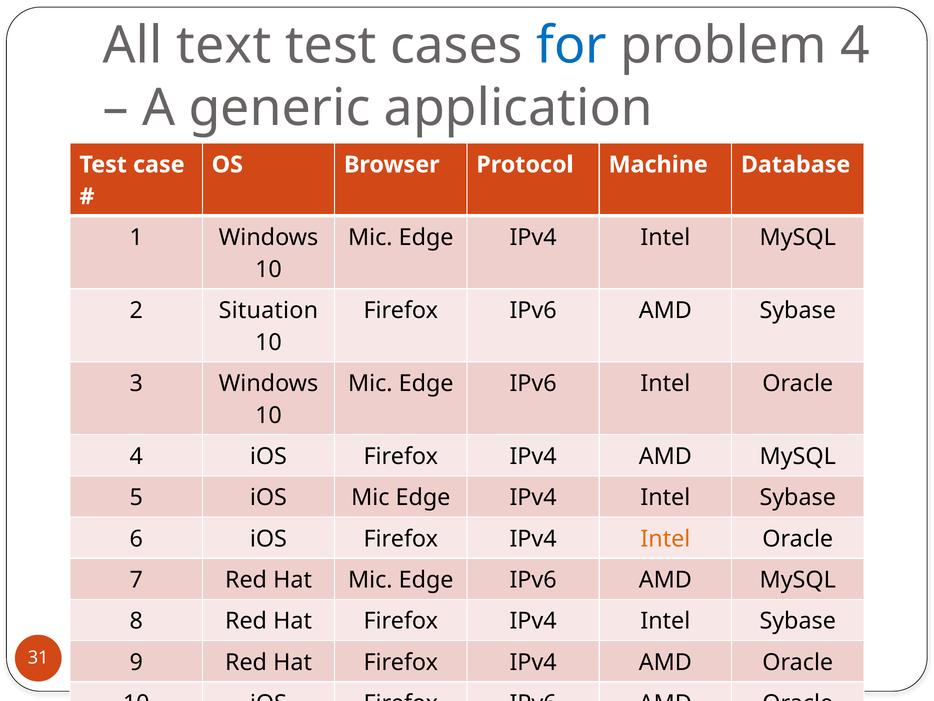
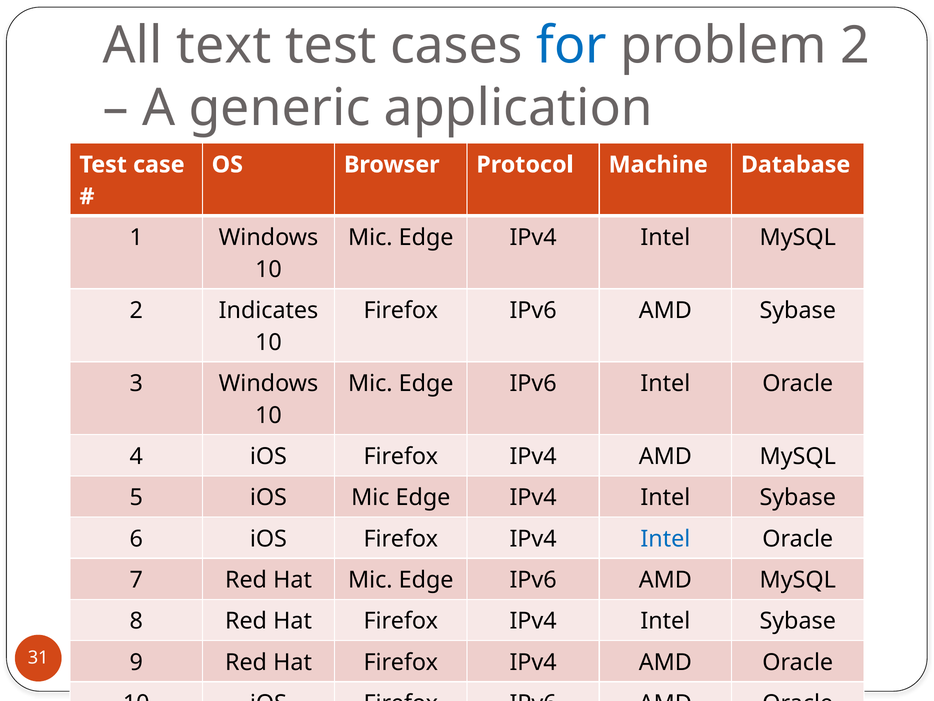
problem 4: 4 -> 2 (855, 46)
Situation: Situation -> Indicates (269, 310)
Intel colour: orange -> blue (665, 539)
